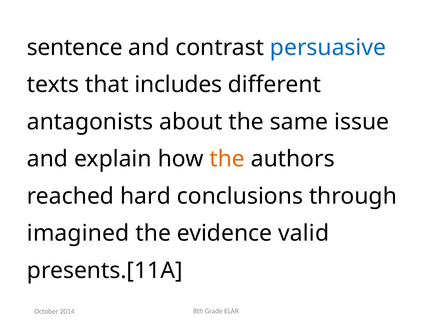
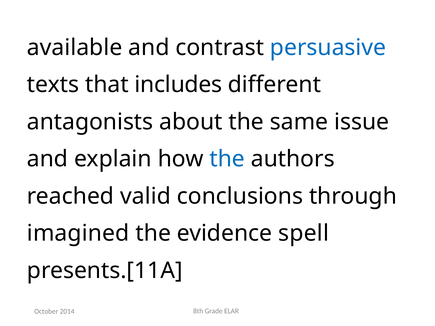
sentence: sentence -> available (75, 48)
the colour: orange -> blue (227, 159)
hard: hard -> valid (145, 196)
valid: valid -> spell (304, 234)
